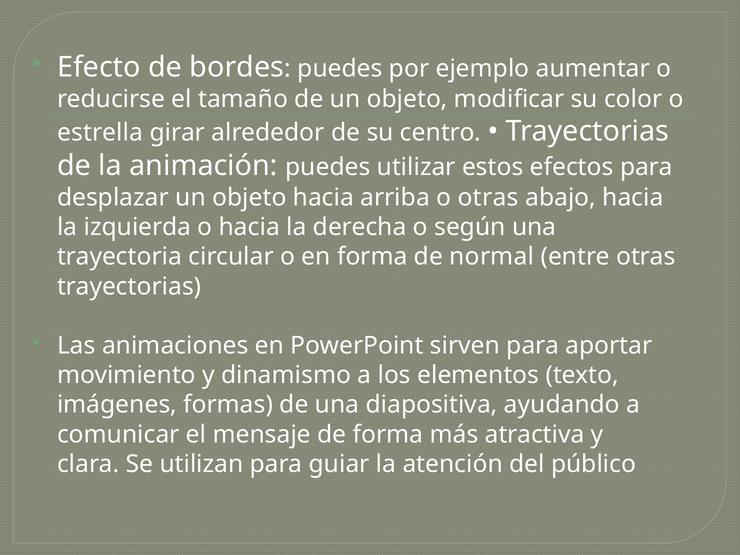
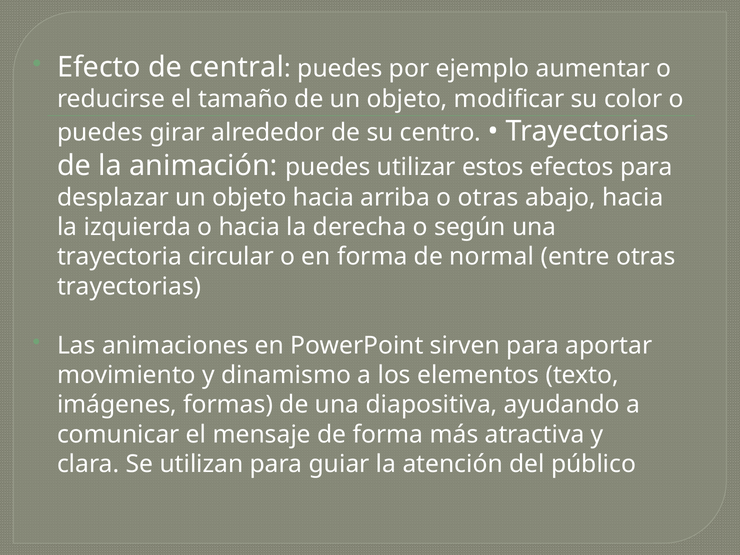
bordes: bordes -> central (237, 67)
estrella: estrella -> puedes (100, 133)
